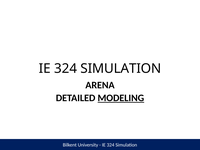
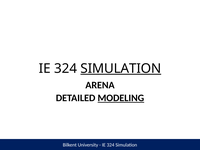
SIMULATION underline: none -> present (121, 68)
